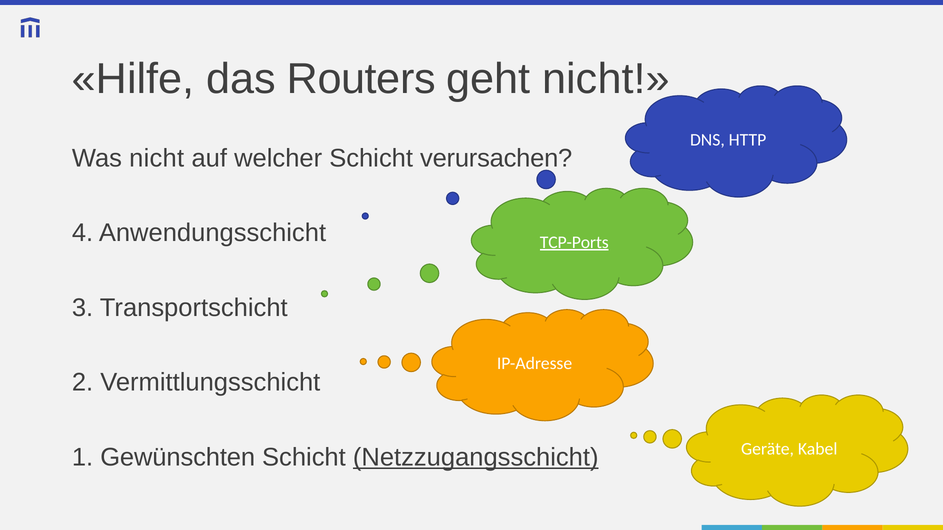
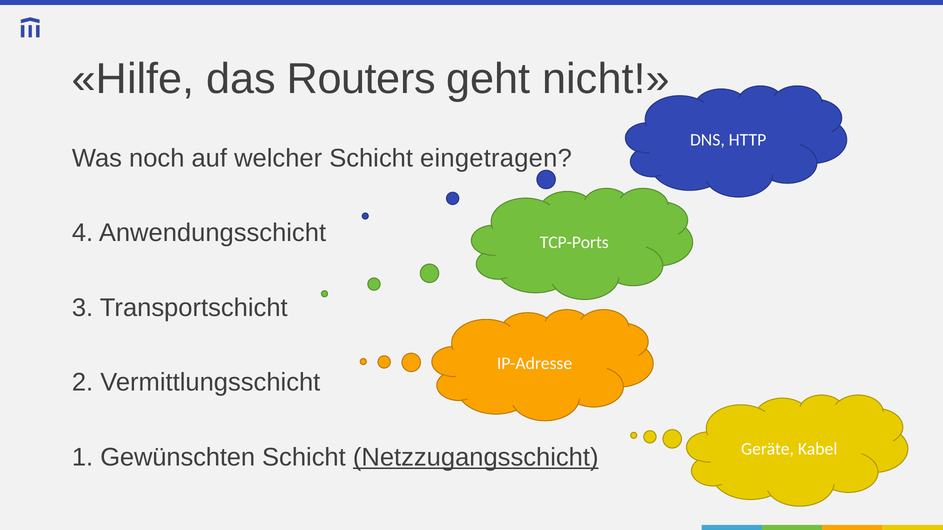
Was nicht: nicht -> noch (157, 158)
verursachen: verursachen -> eingetragen (496, 158)
TCP-Ports underline: present -> none (574, 242)
